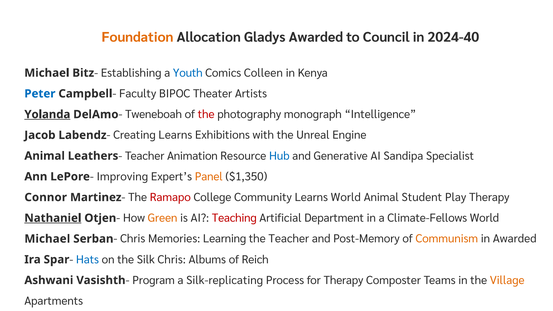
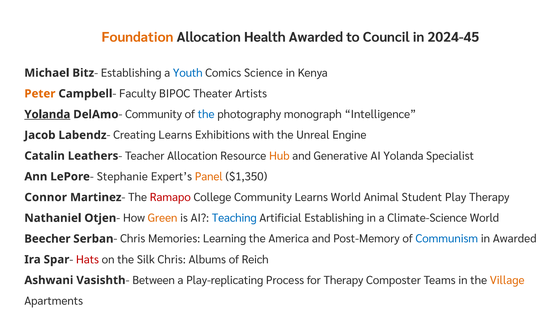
Gladys: Gladys -> Health (265, 37)
2024-40: 2024-40 -> 2024-45 (453, 37)
Colleen: Colleen -> Science (263, 73)
Peter colour: blue -> orange (40, 94)
DelAmo- Tweneboah: Tweneboah -> Community (154, 114)
the colour: red -> blue (206, 114)
Animal: Animal -> Catalin (45, 156)
Teacher Animation: Animation -> Allocation (192, 156)
Hub colour: blue -> orange (279, 156)
AI Sandipa: Sandipa -> Yolanda (403, 156)
Improving: Improving -> Stephanie (122, 177)
Nathaniel underline: present -> none (53, 218)
Teaching colour: red -> blue (234, 218)
Artificial Department: Department -> Establishing (334, 218)
Climate-Fellows: Climate-Fellows -> Climate-Science (427, 218)
Michael: Michael -> Beecher (47, 239)
the Teacher: Teacher -> America (289, 239)
Communism colour: orange -> blue (447, 239)
Hats colour: blue -> red (88, 260)
Program: Program -> Between (154, 280)
Silk-replicating: Silk-replicating -> Play-replicating (225, 280)
